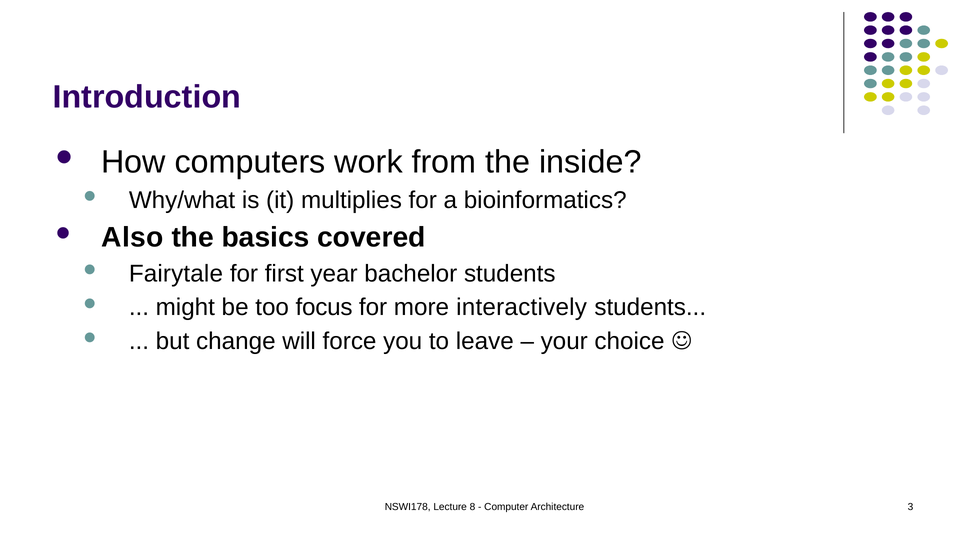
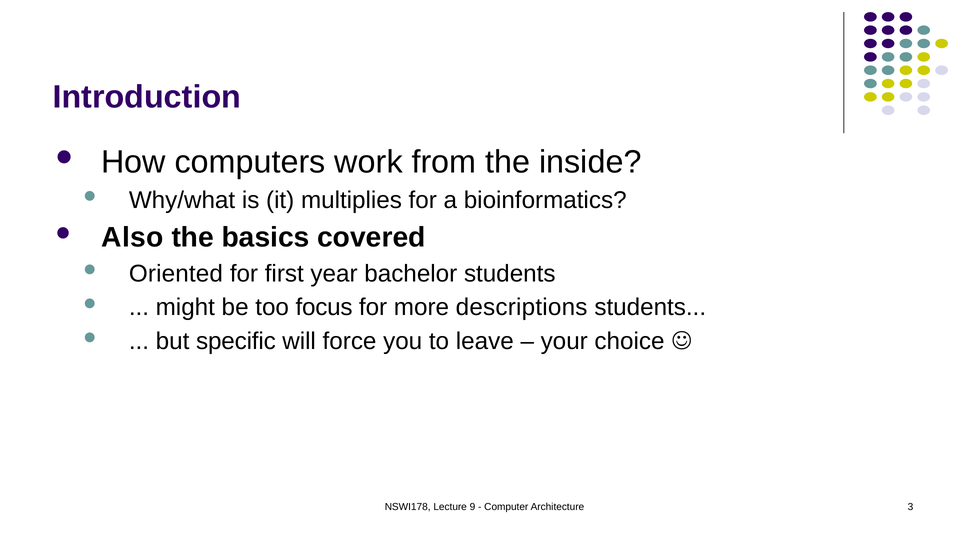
Fairytale: Fairytale -> Oriented (176, 274)
interactively: interactively -> descriptions (522, 308)
change: change -> specific (236, 341)
8: 8 -> 9 (473, 507)
